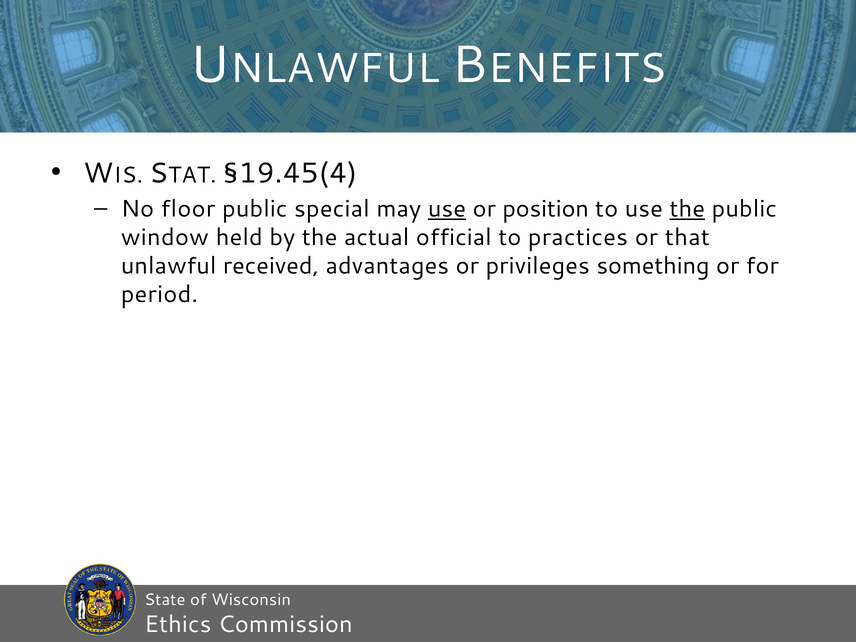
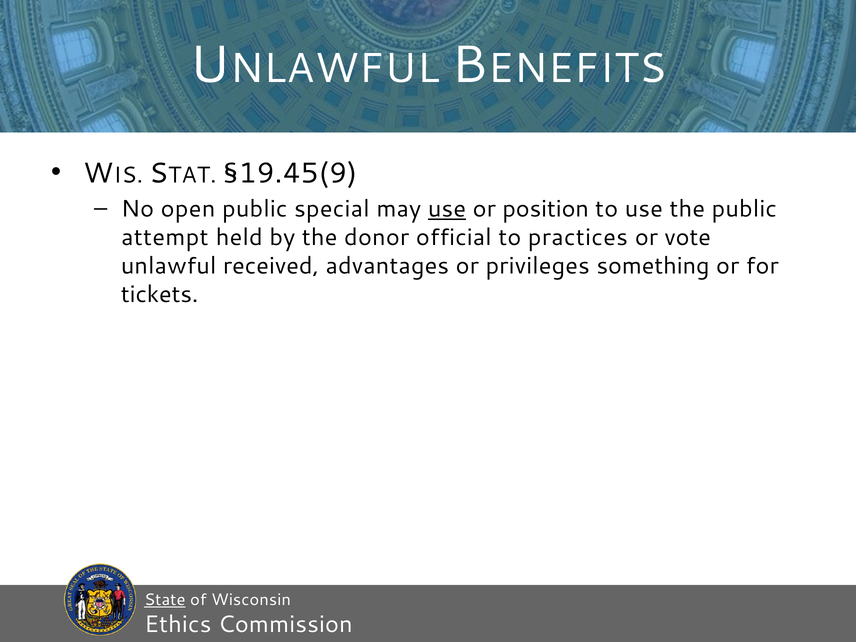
§19.45(4: §19.45(4 -> §19.45(9 (290, 173)
floor: floor -> open (188, 209)
the underline: present -> none (687, 209)
window: window -> attempt (165, 237)
actual: actual -> donor (377, 237)
that: that -> vote (688, 237)
period: period -> tickets (160, 295)
State underline: none -> present (165, 600)
